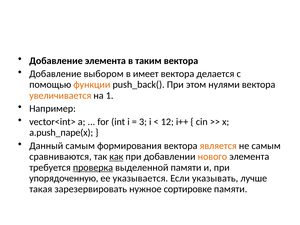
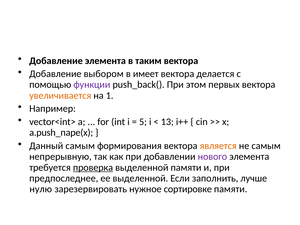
функции colour: orange -> purple (92, 85)
нулями: нулями -> первых (224, 85)
3: 3 -> 5 (143, 122)
12: 12 -> 13 (167, 122)
сравниваются: сравниваются -> непрерывную (60, 157)
как underline: present -> none (116, 157)
нового colour: orange -> purple (212, 157)
упорядоченную: упорядоченную -> предпоследнее (64, 178)
ее указывается: указывается -> выделенной (140, 178)
указывать: указывать -> заполнить (215, 178)
такая: такая -> нулю (41, 189)
